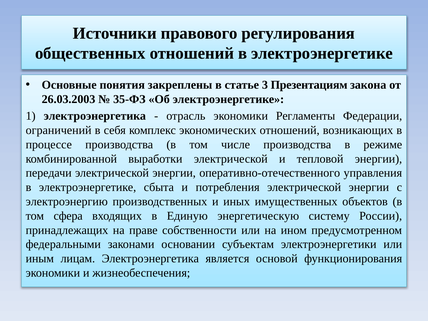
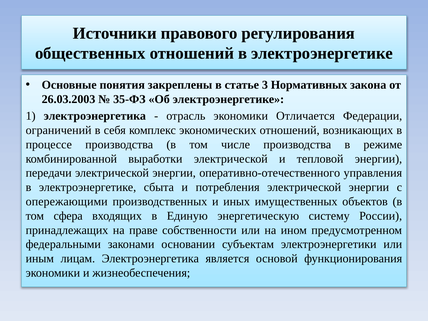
Презентациям: Презентациям -> Нормативных (309, 85)
Регламенты: Регламенты -> Отличается (305, 116)
электроэнергию: электроэнергию -> опережающими (67, 202)
